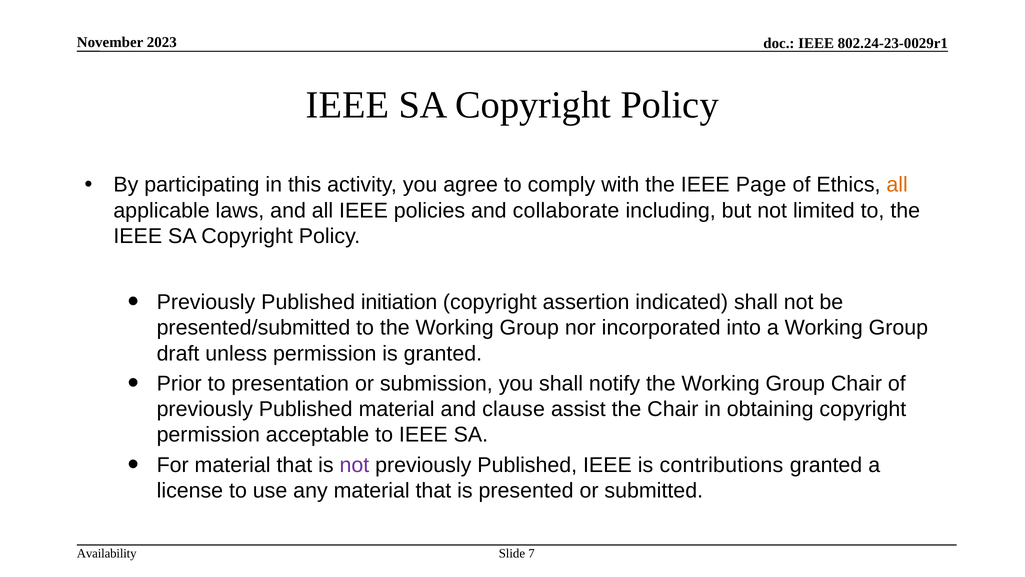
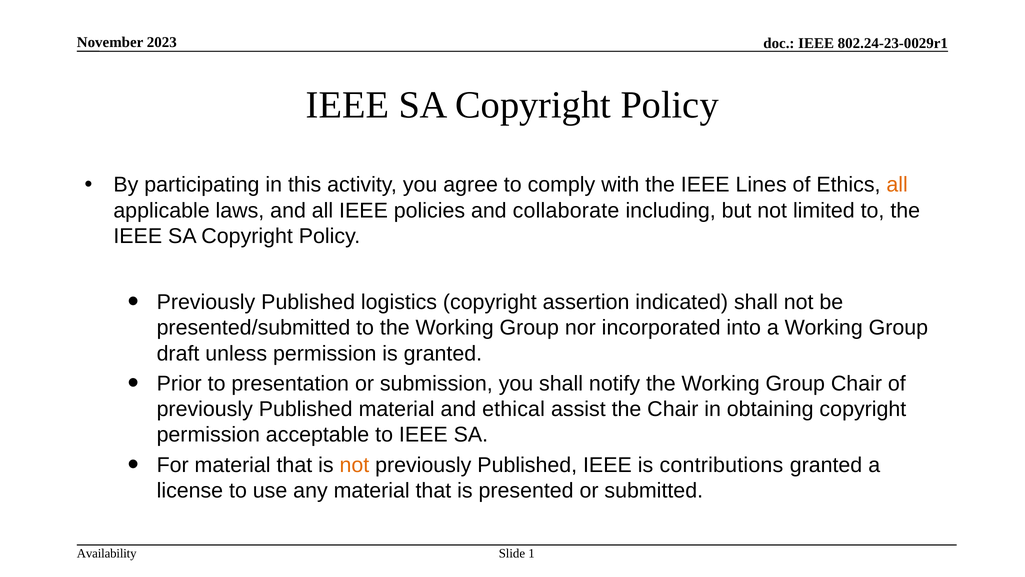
Page: Page -> Lines (761, 185)
initiation: initiation -> logistics (399, 302)
clause: clause -> ethical (514, 409)
not colour: purple -> orange (354, 465)
7: 7 -> 1 (531, 553)
